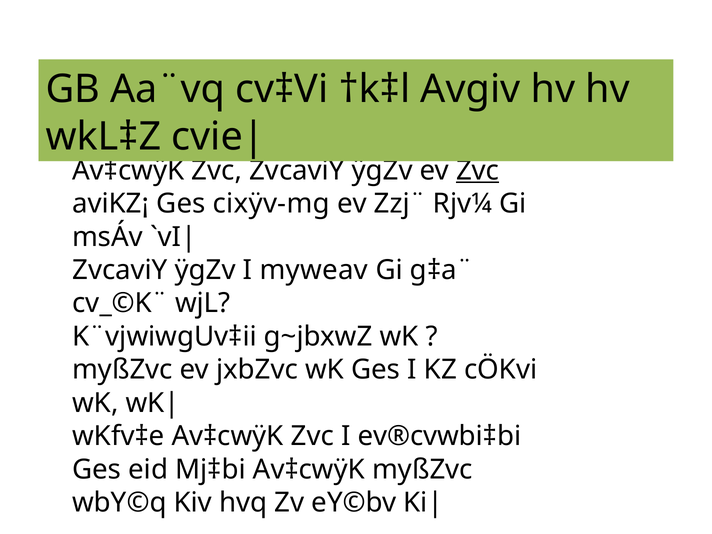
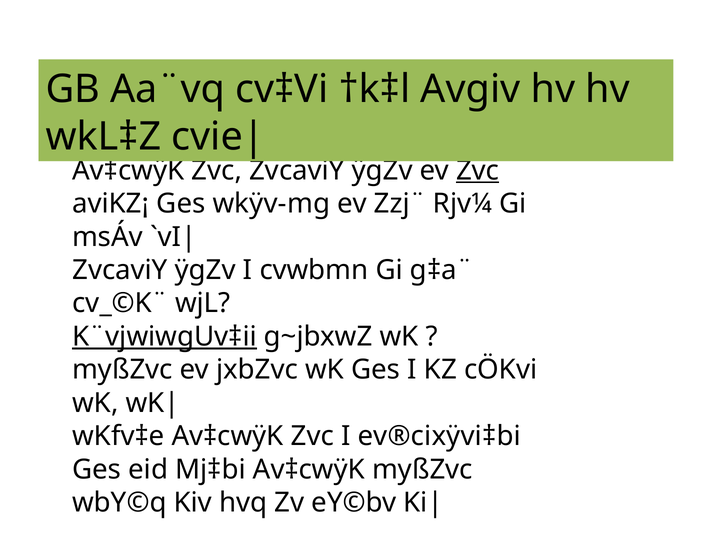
cixÿv-mg: cixÿv-mg -> wkÿv-mg (271, 204)
myweav: myweav -> cvwbmn (314, 270)
K¨vjwiwgUv‡ii underline: none -> present (165, 337)
ev®cvwbi‡bi: ev®cvwbi‡bi -> ev®cixÿvi‡bi (439, 436)
